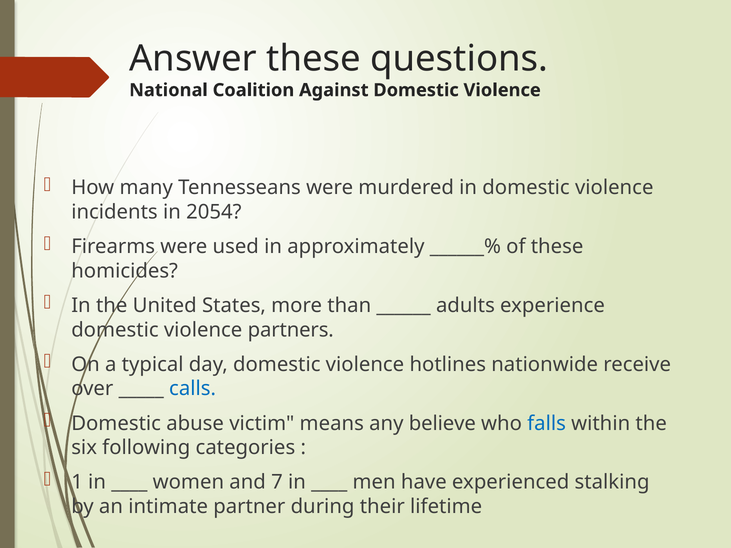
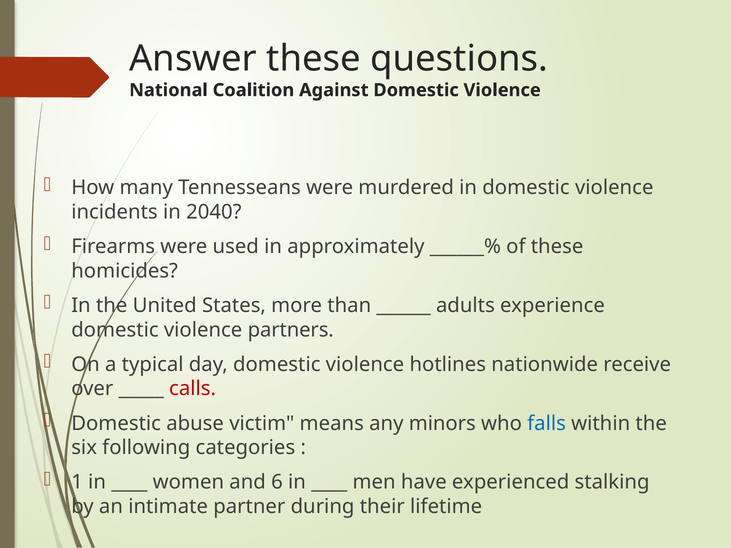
2054: 2054 -> 2040 (214, 212)
calls colour: blue -> red (193, 389)
believe: believe -> minors (442, 423)
7: 7 -> 6 (277, 482)
